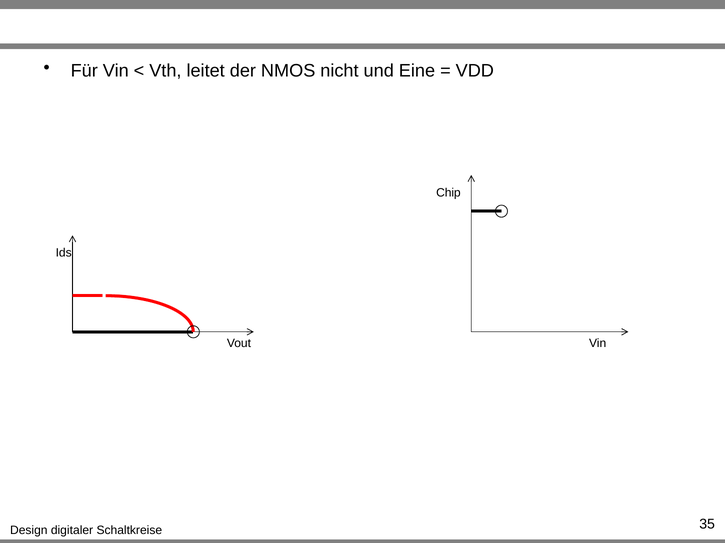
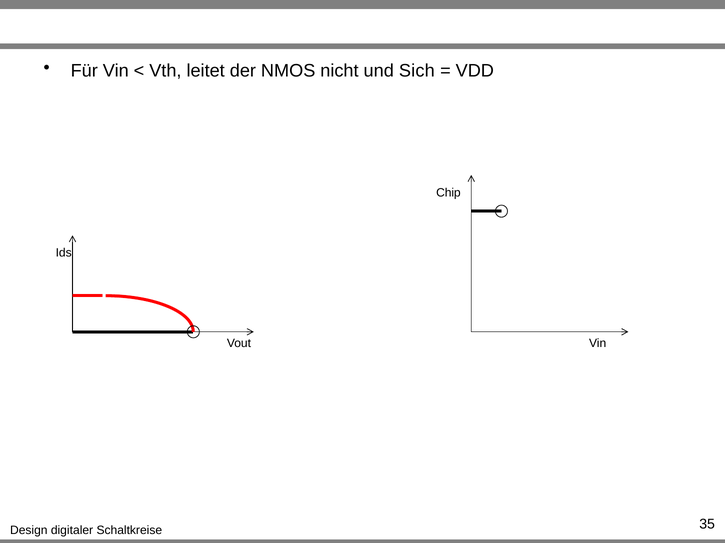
Eine: Eine -> Sich (417, 71)
